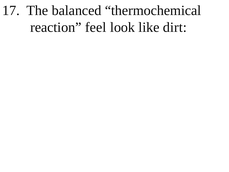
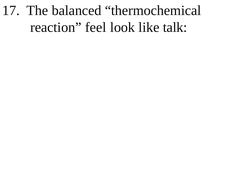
dirt: dirt -> talk (175, 27)
